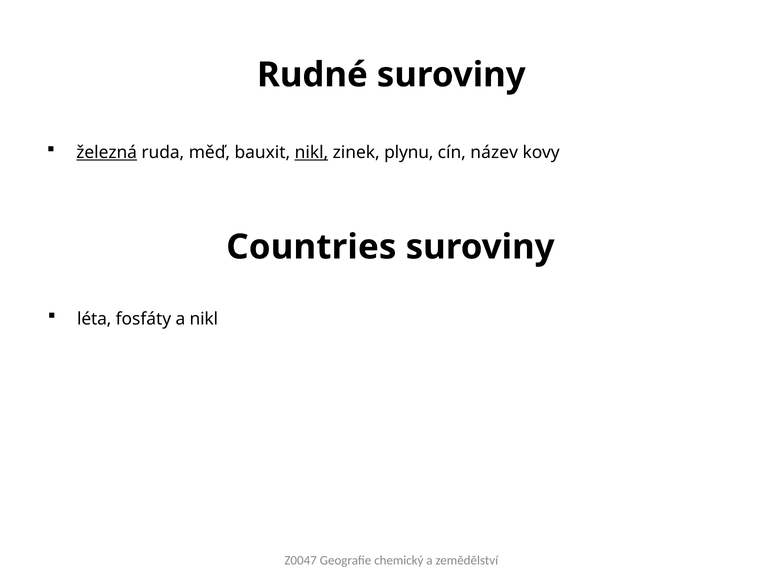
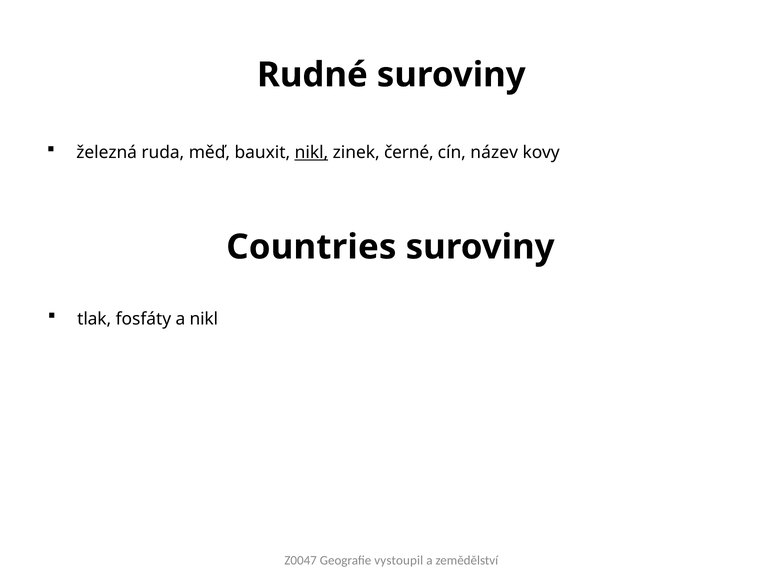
železná underline: present -> none (107, 153)
plynu: plynu -> černé (409, 153)
léta: léta -> tlak (94, 319)
chemický: chemický -> vystoupil (399, 561)
